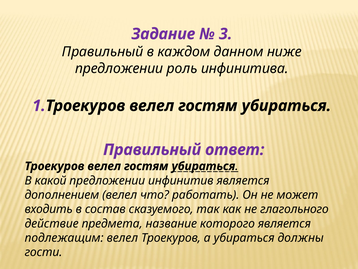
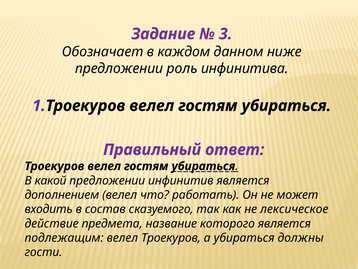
Правильный: Правильный -> Обозначает (103, 52)
глагольного: глагольного -> лексическое (294, 209)
